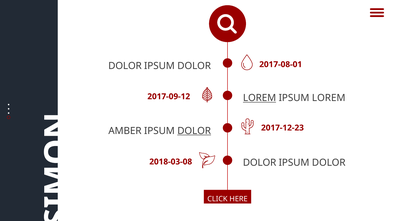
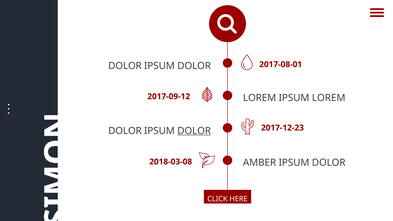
LOREM underline: present -> none (260, 98)
AMBER: AMBER -> DOLOR (125, 131)
DOLOR: DOLOR -> AMBER (260, 163)
